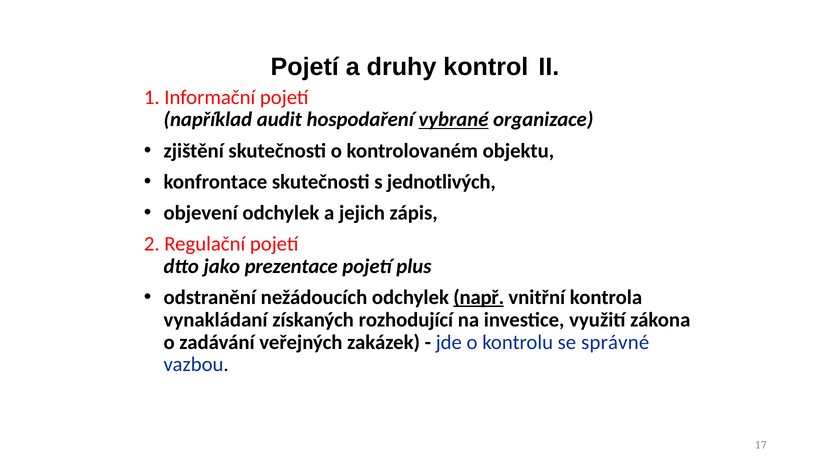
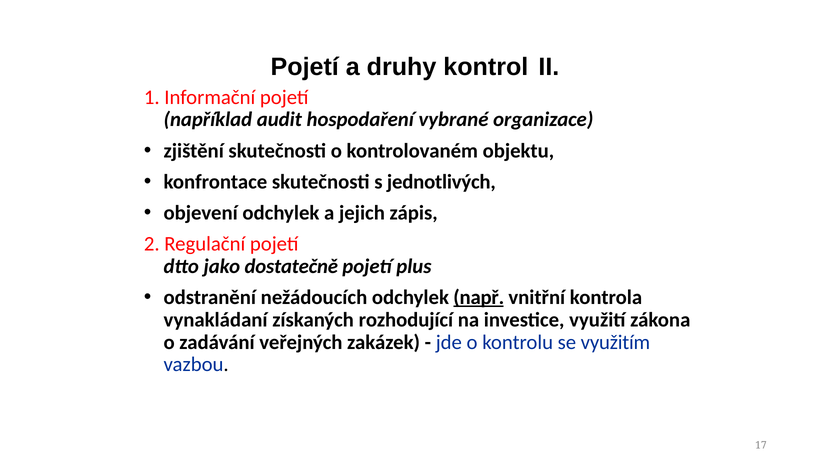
vybrané underline: present -> none (454, 120)
prezentace: prezentace -> dostatečně (291, 266)
správné: správné -> využitím (615, 342)
